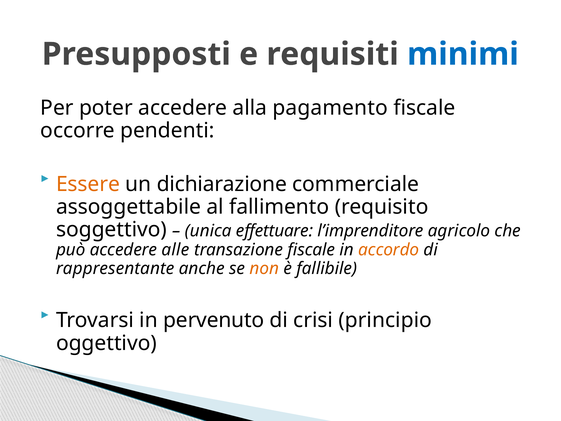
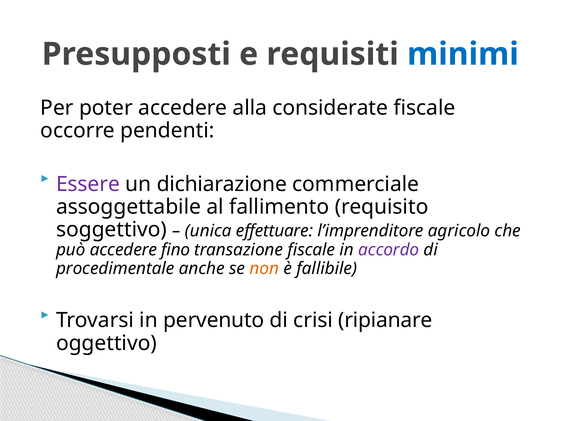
pagamento: pagamento -> considerate (330, 108)
Essere colour: orange -> purple (88, 184)
alle: alle -> fino (176, 250)
accordo colour: orange -> purple (389, 250)
rappresentante: rappresentante -> procedimentale (115, 268)
principio: principio -> ripianare (385, 320)
